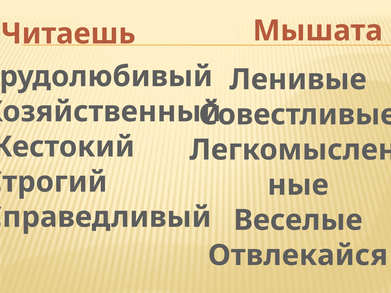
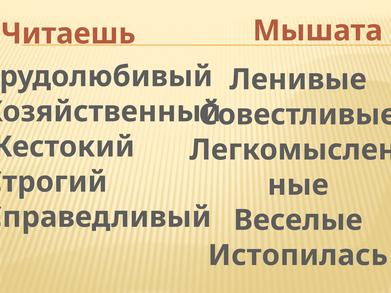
Отвлекайся: Отвлекайся -> Истопилась (298, 256)
